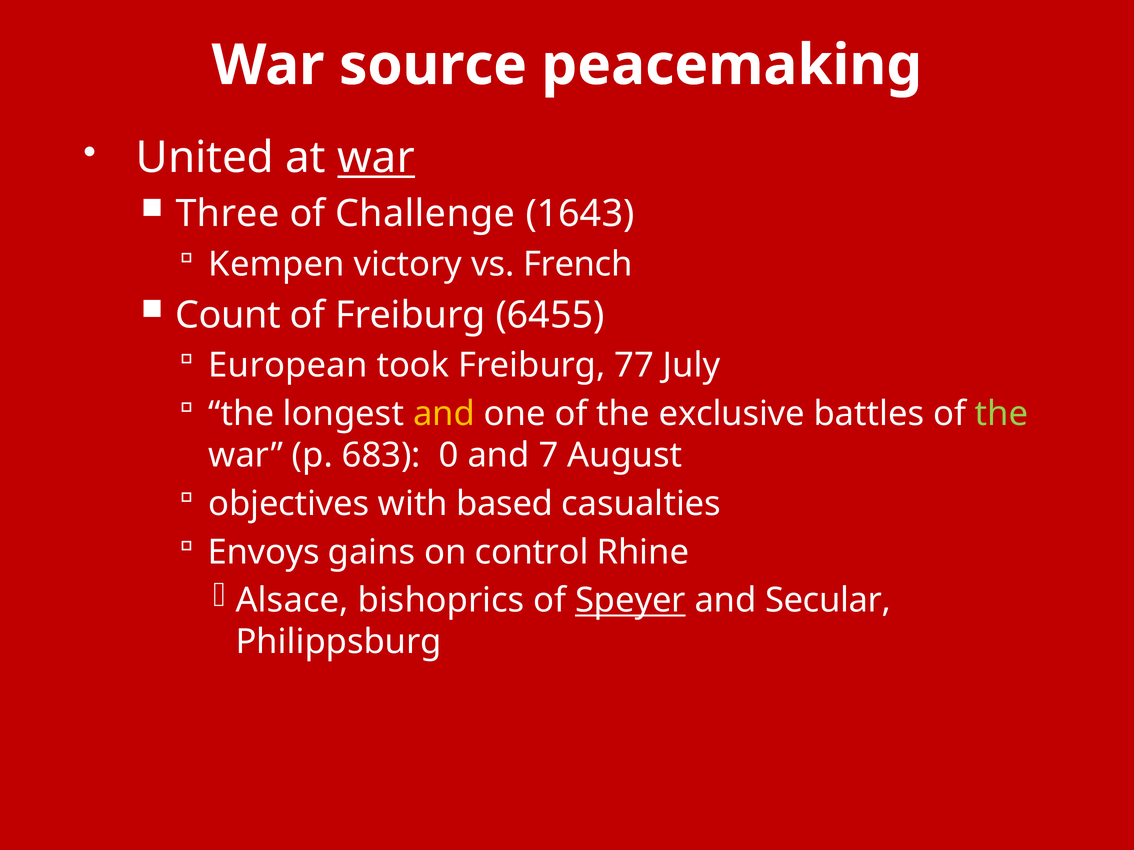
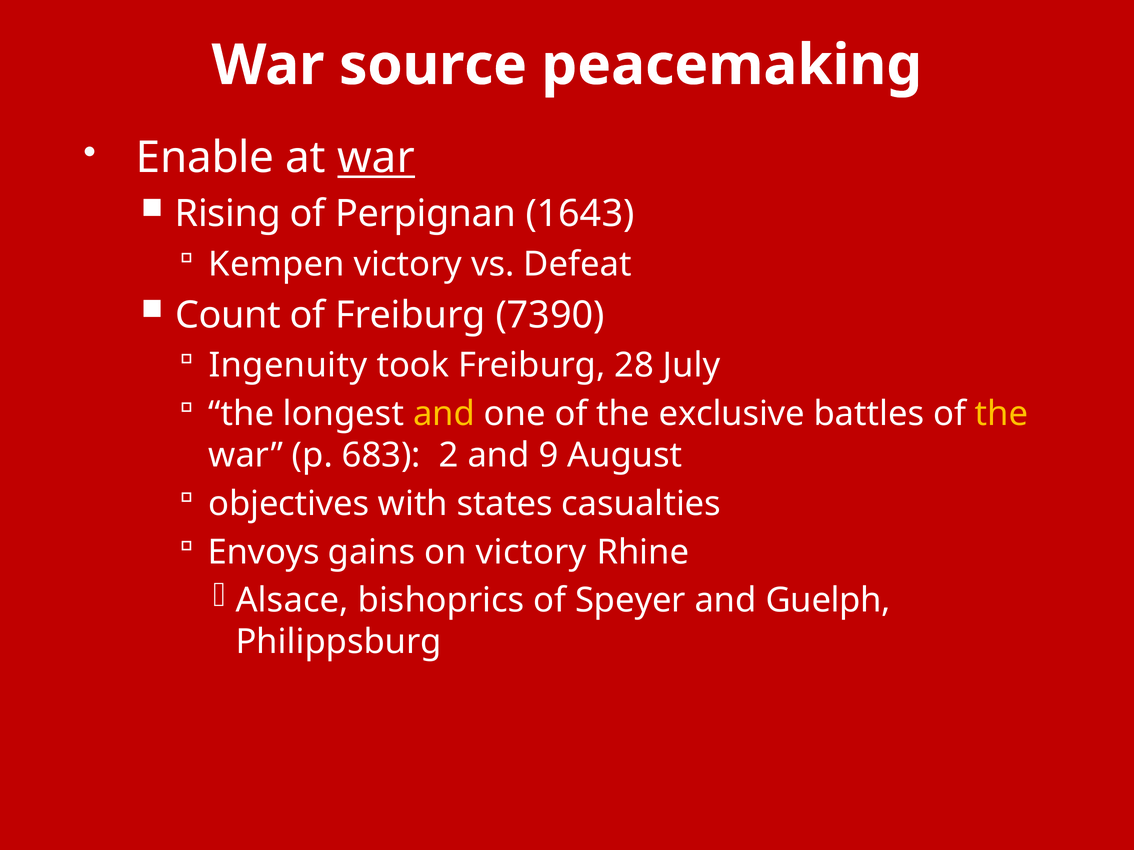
United: United -> Enable (205, 158)
Three: Three -> Rising (228, 214)
Challenge: Challenge -> Perpignan (426, 214)
French: French -> Defeat (578, 264)
6455: 6455 -> 7390 (550, 315)
European: European -> Ingenuity (288, 366)
77: 77 -> 28 (634, 366)
the colour: light green -> yellow (1002, 414)
0: 0 -> 2 (449, 456)
7: 7 -> 9 (548, 456)
based: based -> states (505, 504)
on control: control -> victory (531, 552)
Speyer underline: present -> none (630, 601)
Secular: Secular -> Guelph (828, 601)
